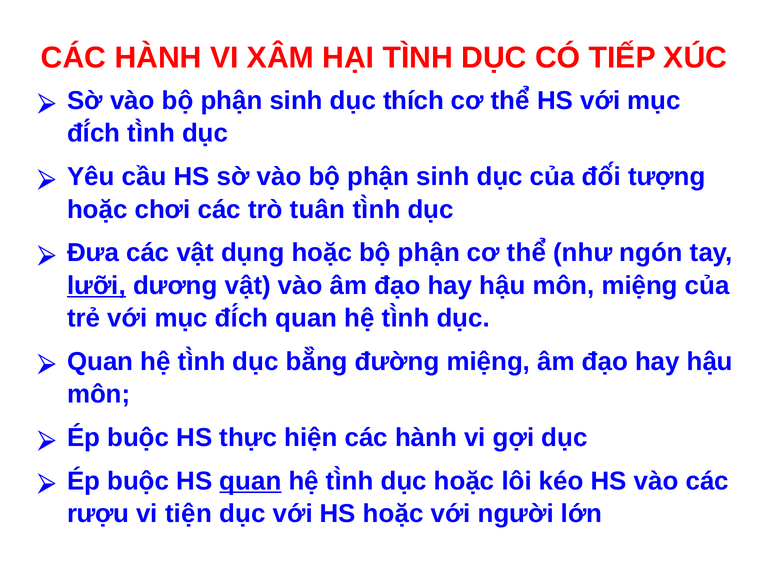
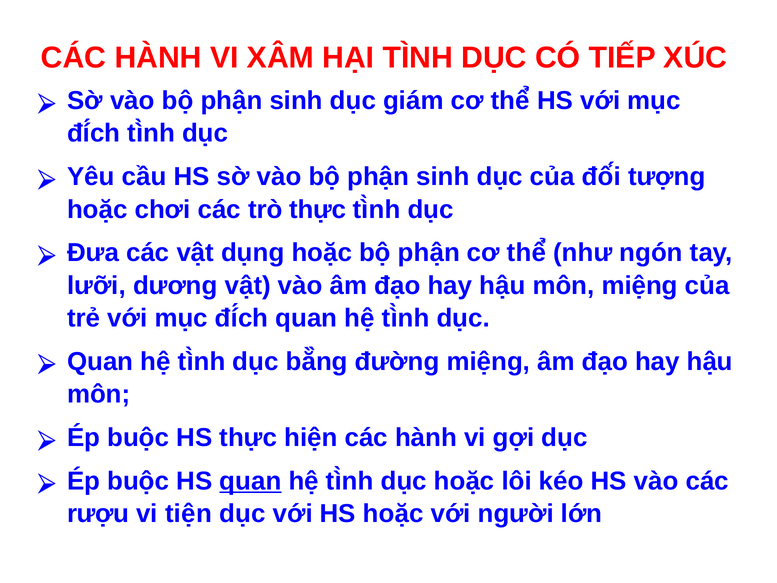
thích: thích -> giám (413, 101)
trò tuân: tuân -> thực (318, 209)
lưỡi underline: present -> none (96, 285)
